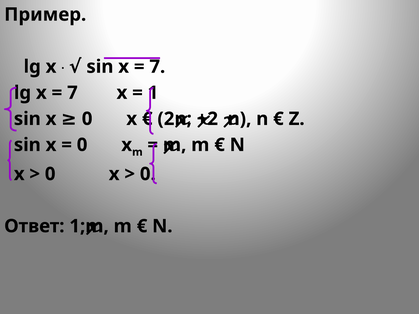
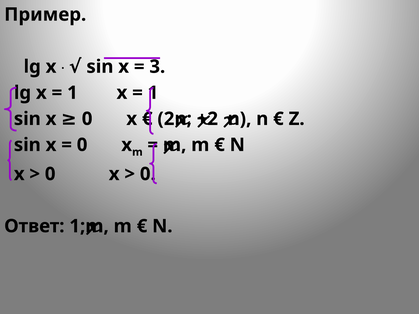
7: 7 -> 3 (157, 67)
7: 7 -> 1 (72, 93)
